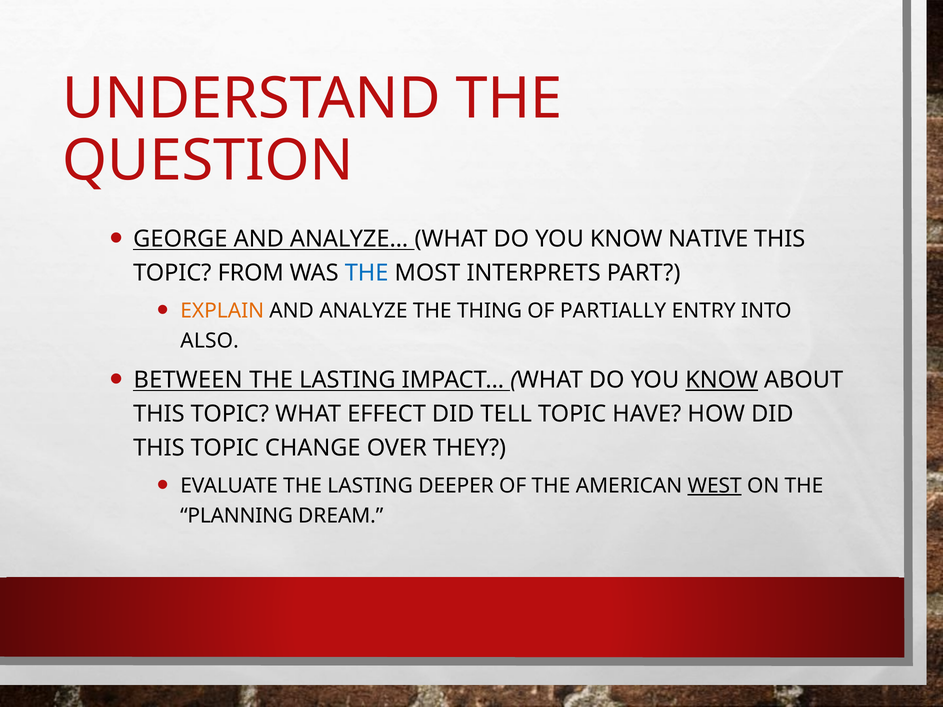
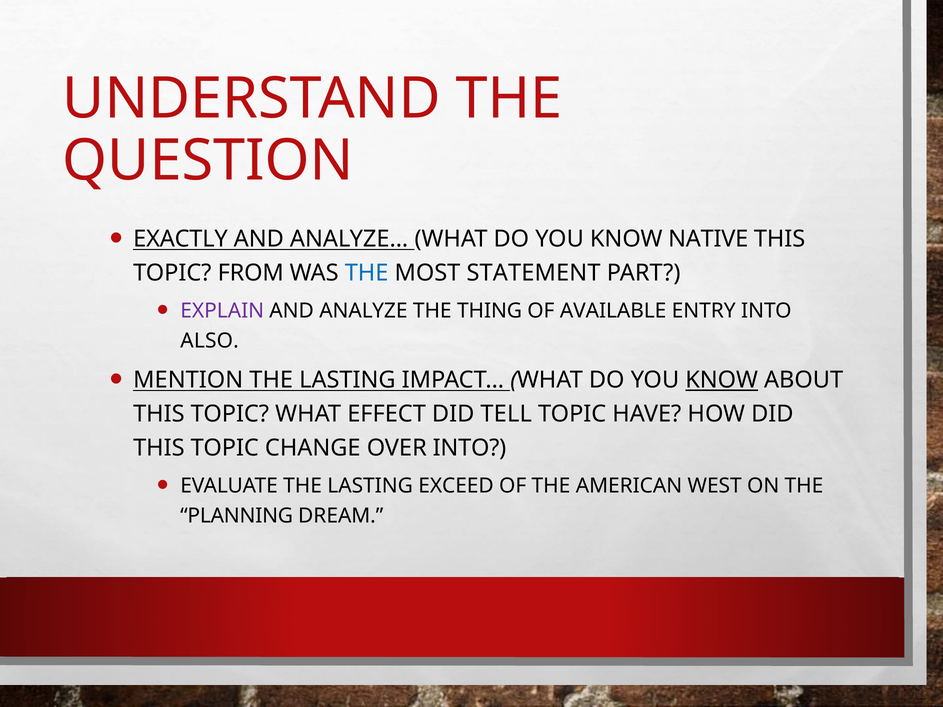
GEORGE: GEORGE -> EXACTLY (180, 239)
INTERPRETS: INTERPRETS -> STATEMENT (534, 273)
EXPLAIN colour: orange -> purple (222, 311)
PARTIALLY: PARTIALLY -> AVAILABLE (613, 311)
BETWEEN: BETWEEN -> MENTION (188, 380)
OVER THEY: THEY -> INTO (469, 448)
DEEPER: DEEPER -> EXCEED (456, 486)
WEST underline: present -> none (715, 486)
